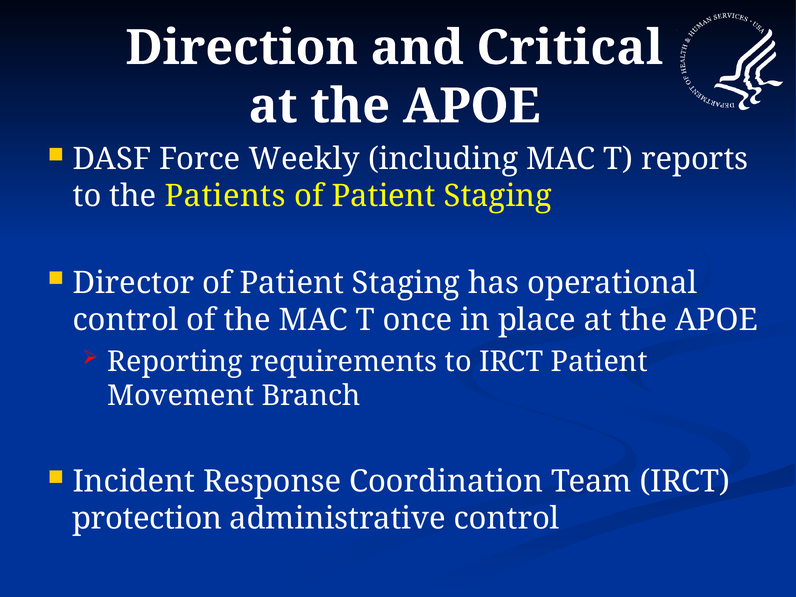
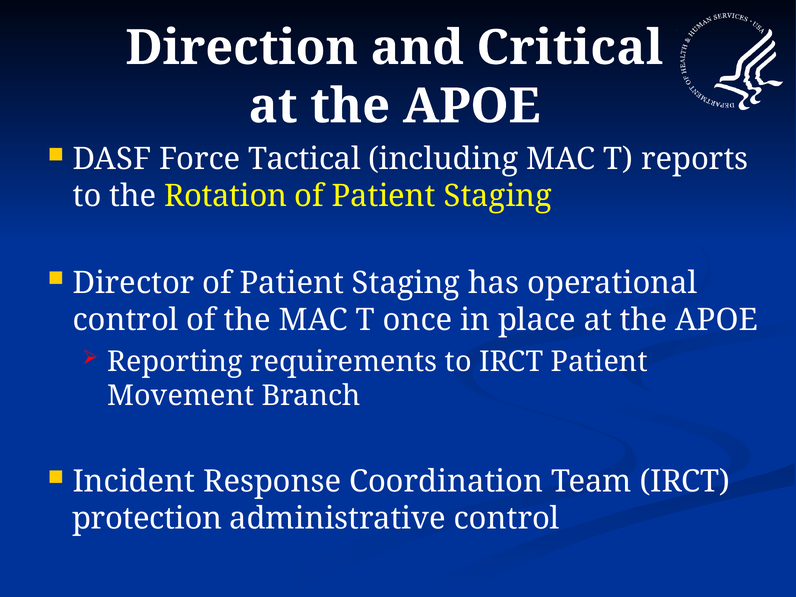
Weekly: Weekly -> Tactical (304, 159)
Patients: Patients -> Rotation (226, 196)
